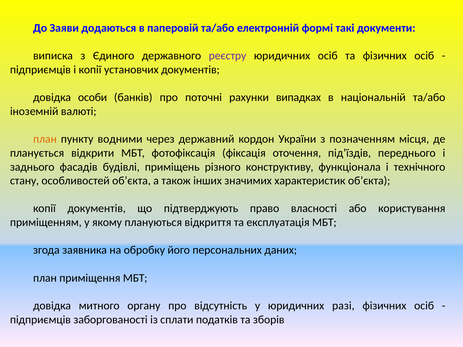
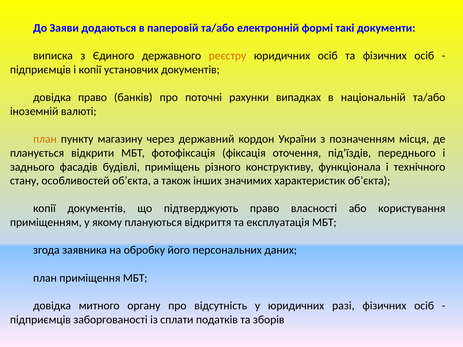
реєстру colour: purple -> orange (228, 56)
довідка особи: особи -> право (93, 98)
водними: водними -> магазину (120, 139)
